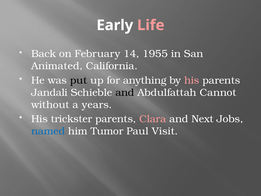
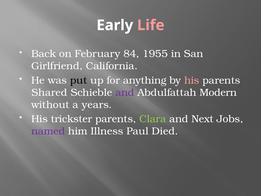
14: 14 -> 84 (131, 54)
Animated: Animated -> Girlfriend (57, 66)
Jandali: Jandali -> Shared (49, 92)
and colour: black -> purple (125, 92)
Cannot: Cannot -> Modern (218, 92)
Clara colour: pink -> light green (153, 119)
named colour: blue -> purple (48, 131)
Tumor: Tumor -> Illness (107, 131)
Visit: Visit -> Died (165, 131)
